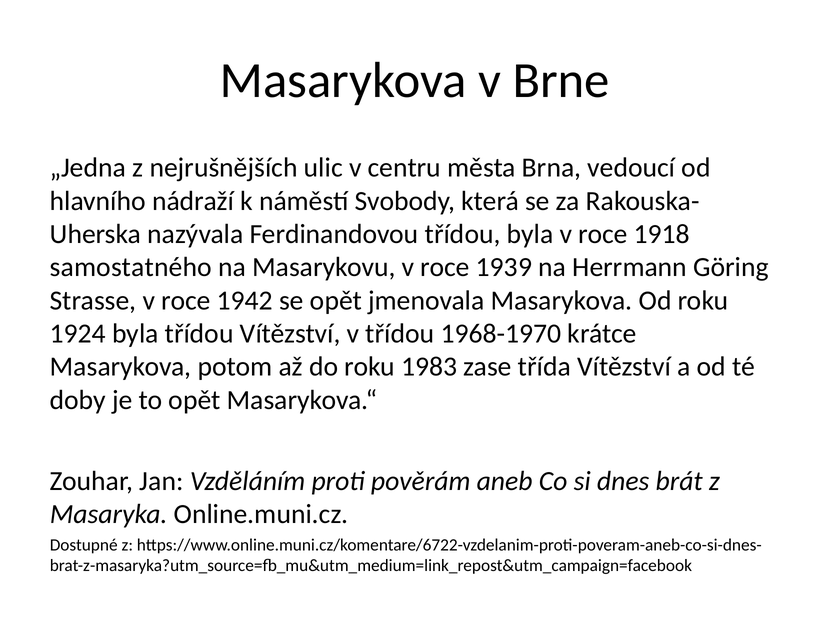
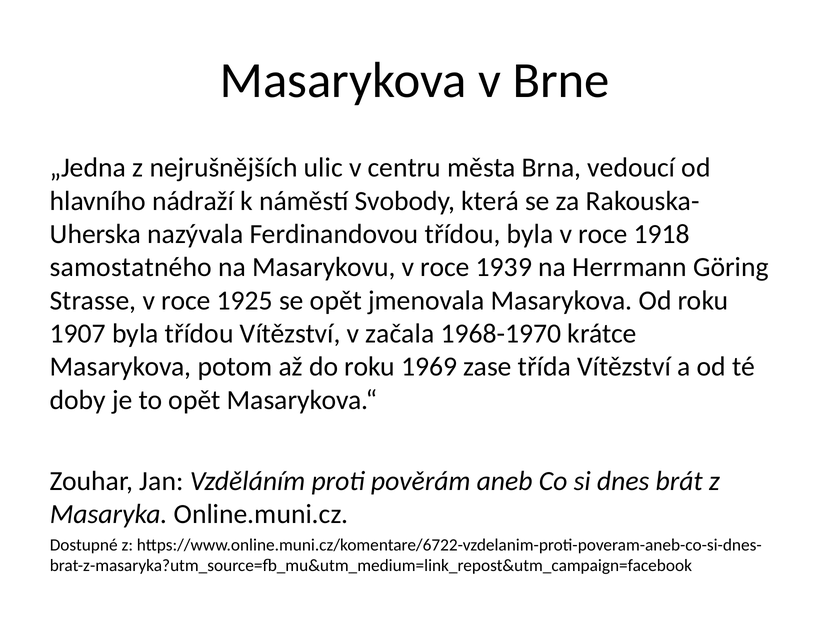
1942: 1942 -> 1925 (245, 301)
1924: 1924 -> 1907 (78, 334)
v třídou: třídou -> začala (400, 334)
1983: 1983 -> 1969 (429, 367)
